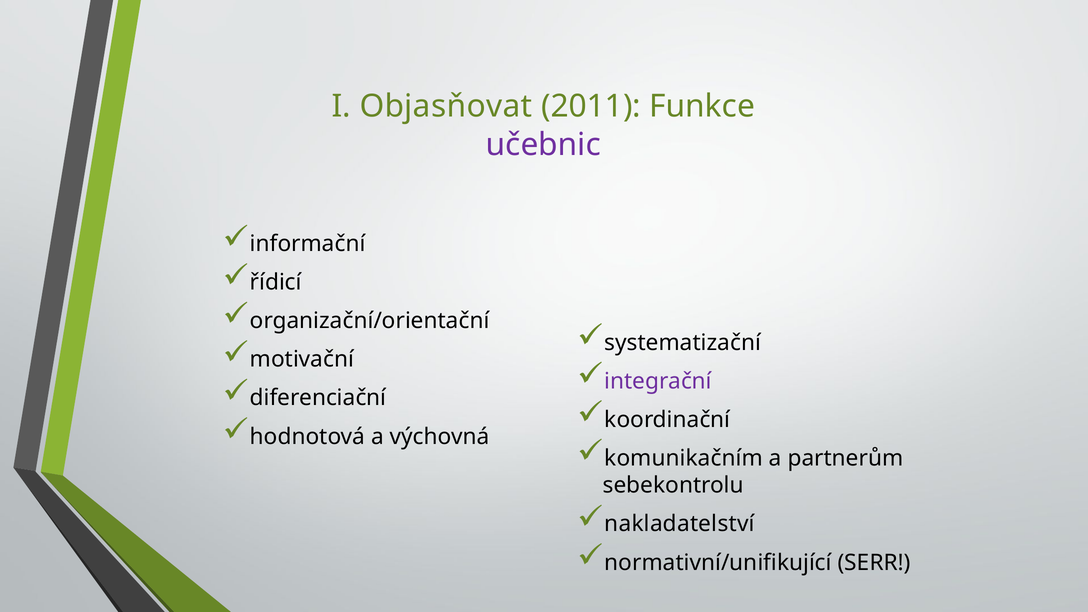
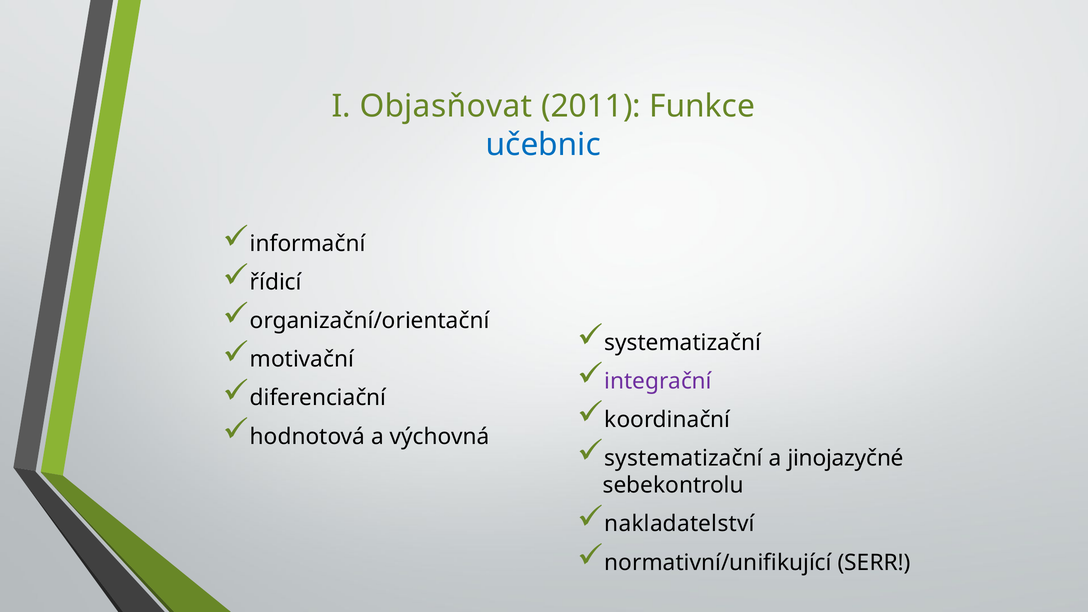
učebnic colour: purple -> blue (543, 145)
komunikačním: komunikačním -> systematizační (684, 458)
partnerům: partnerům -> jinojazyčné (846, 458)
